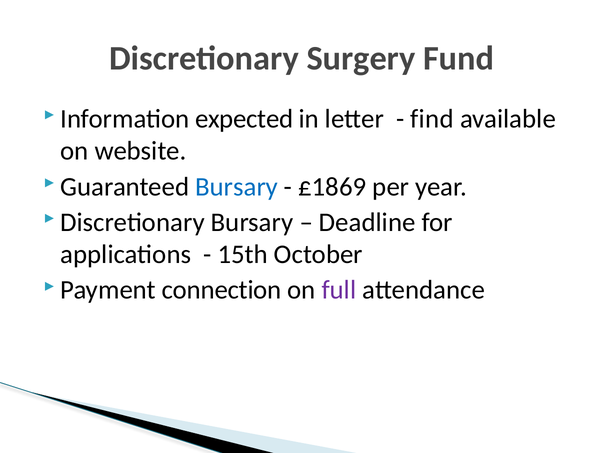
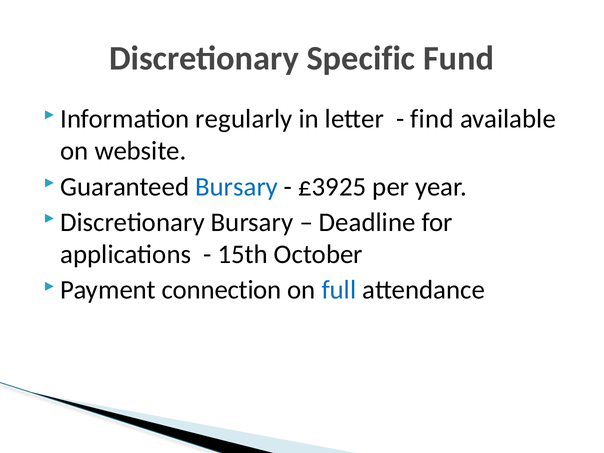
Surgery: Surgery -> Specific (361, 58)
expected: expected -> regularly (244, 119)
£1869: £1869 -> £3925 (332, 187)
full colour: purple -> blue (339, 290)
